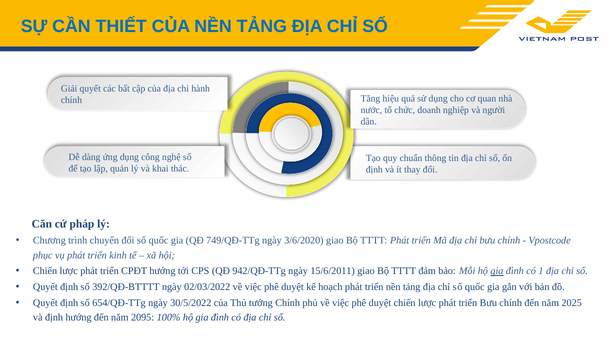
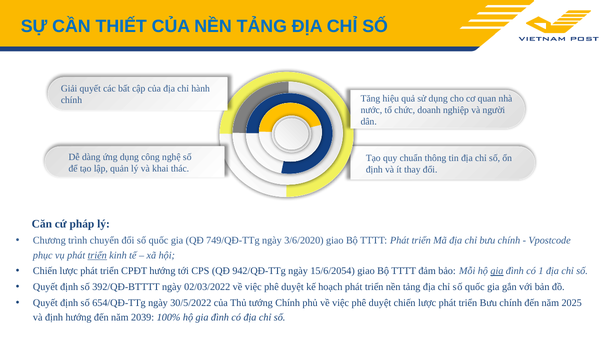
triển underline: none -> present (97, 255)
15/6/2011: 15/6/2011 -> 15/6/2054 (333, 271)
2095: 2095 -> 2039 (143, 317)
